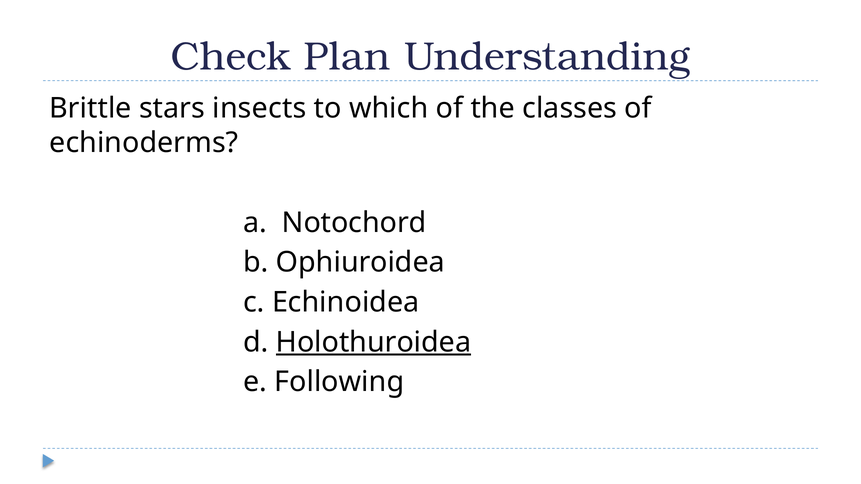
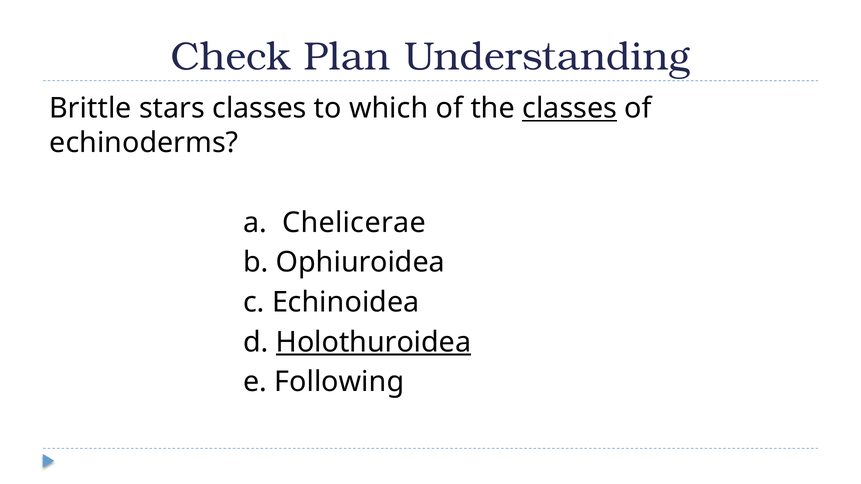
stars insects: insects -> classes (260, 109)
classes underline: none -> present (570, 109)
Notochord: Notochord -> Chelicerae (354, 223)
